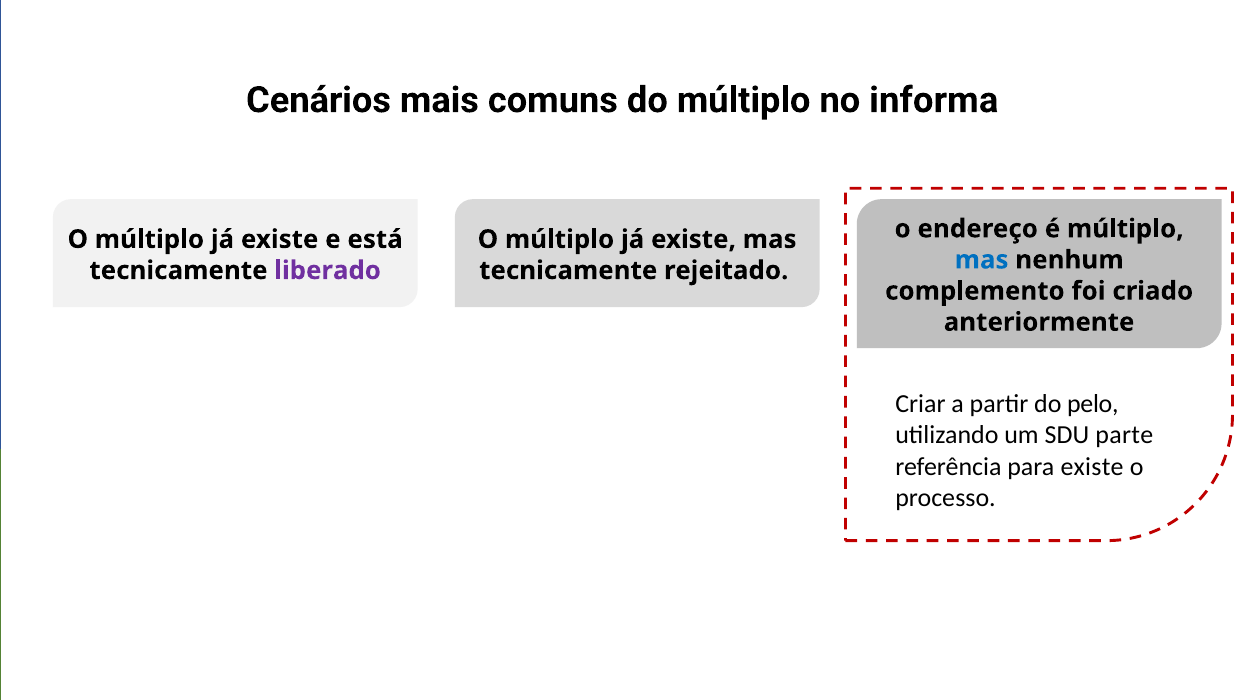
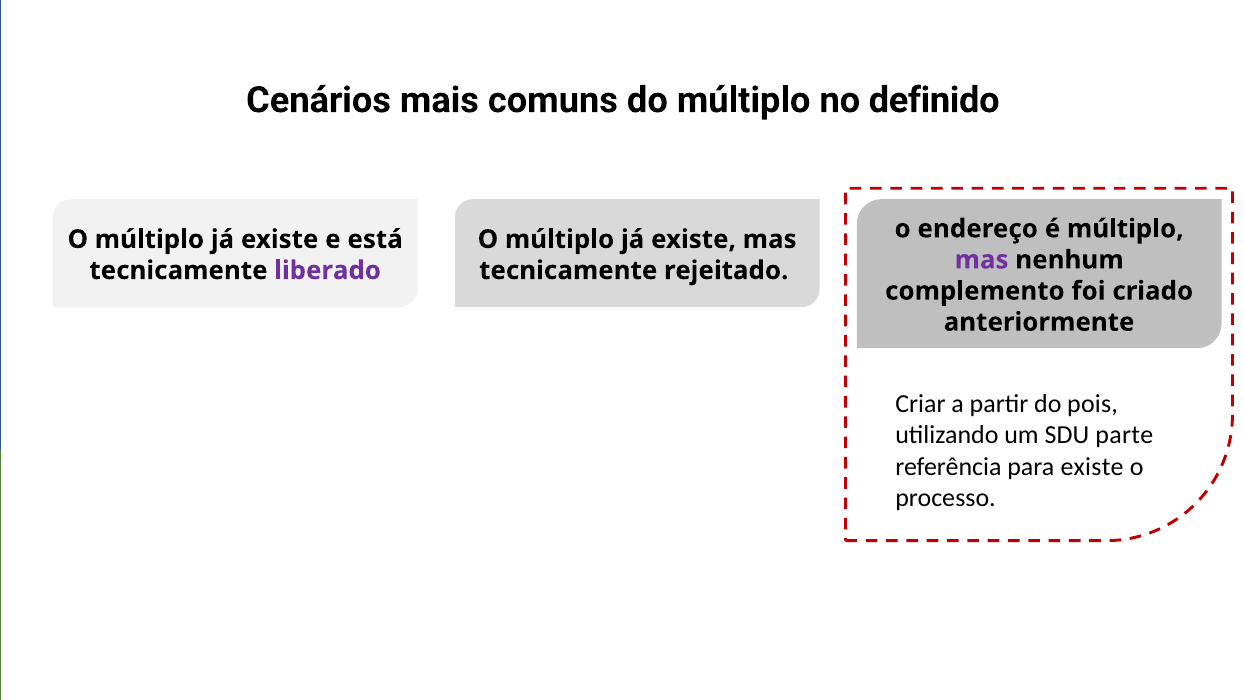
informa: informa -> definido (934, 100)
mas colour: blue -> purple (982, 260)
pelo: pelo -> pois (1093, 404)
